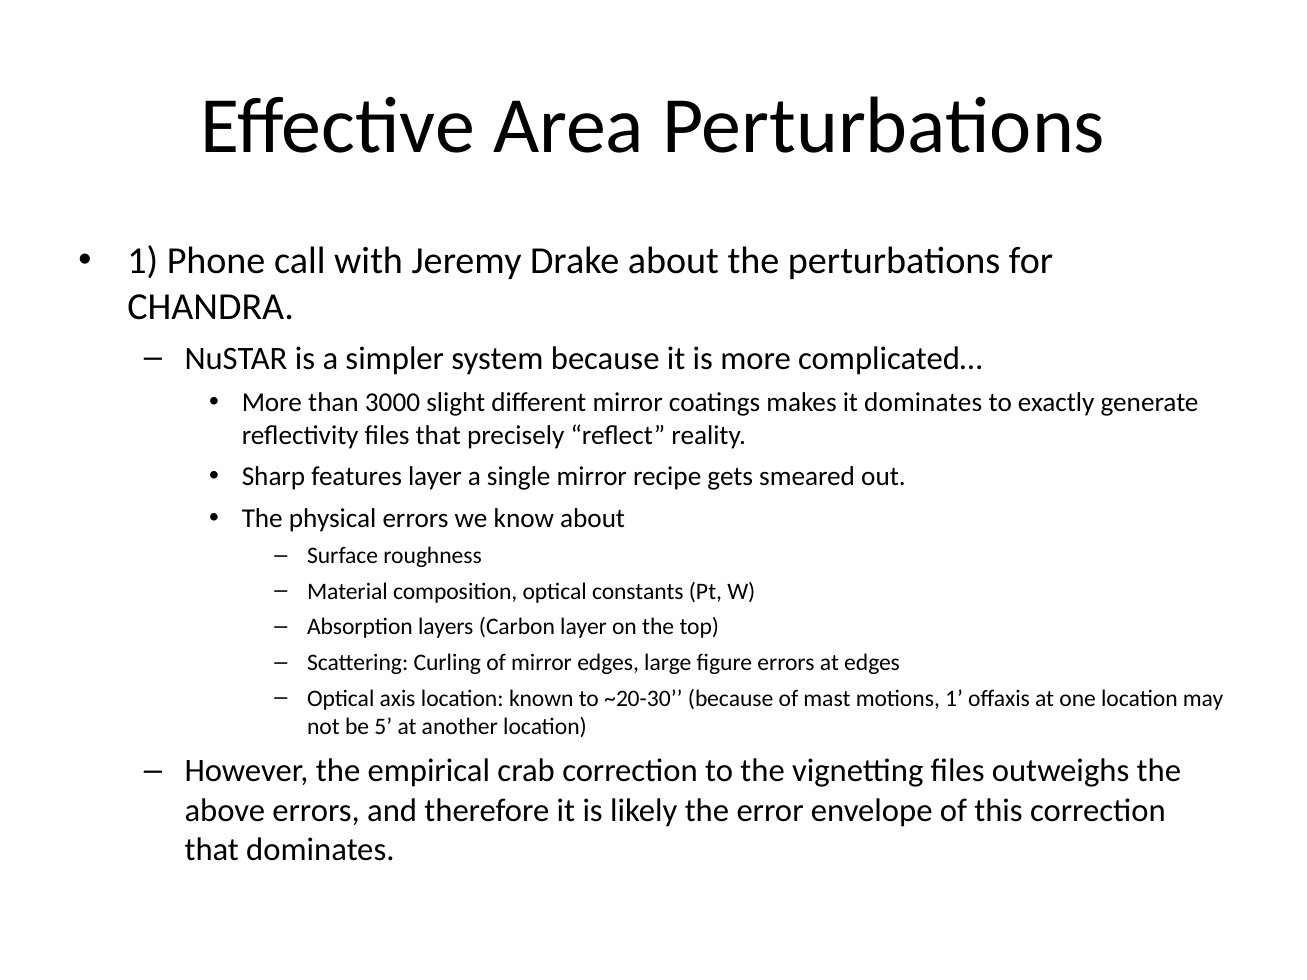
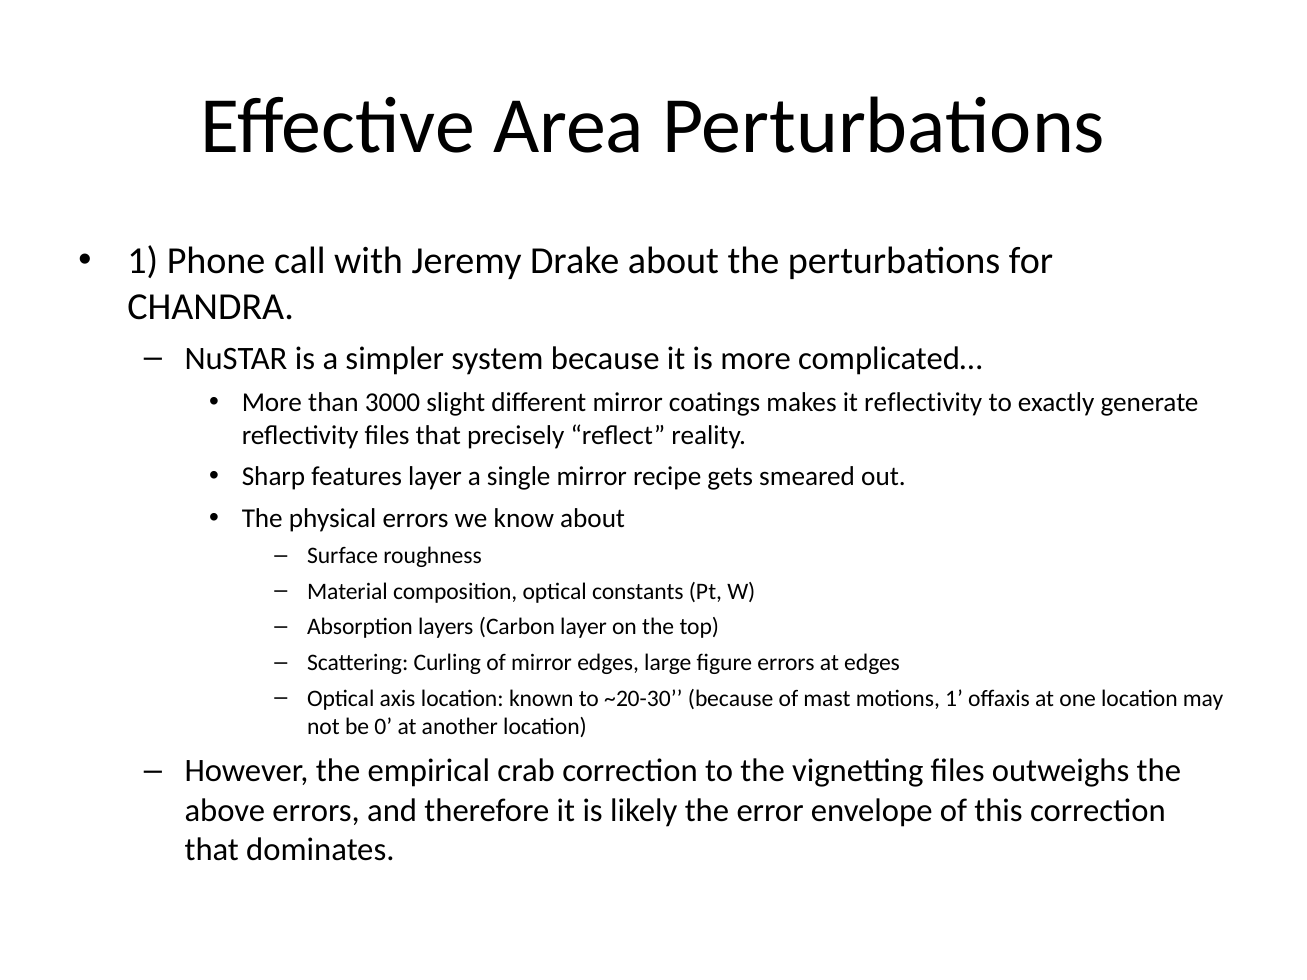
it dominates: dominates -> reflectivity (923, 403)
5: 5 -> 0 (383, 727)
